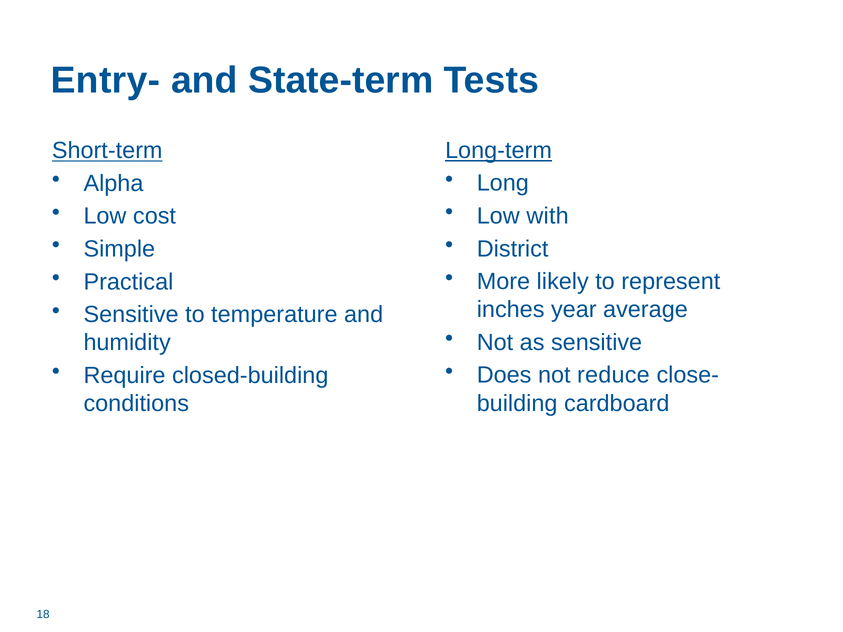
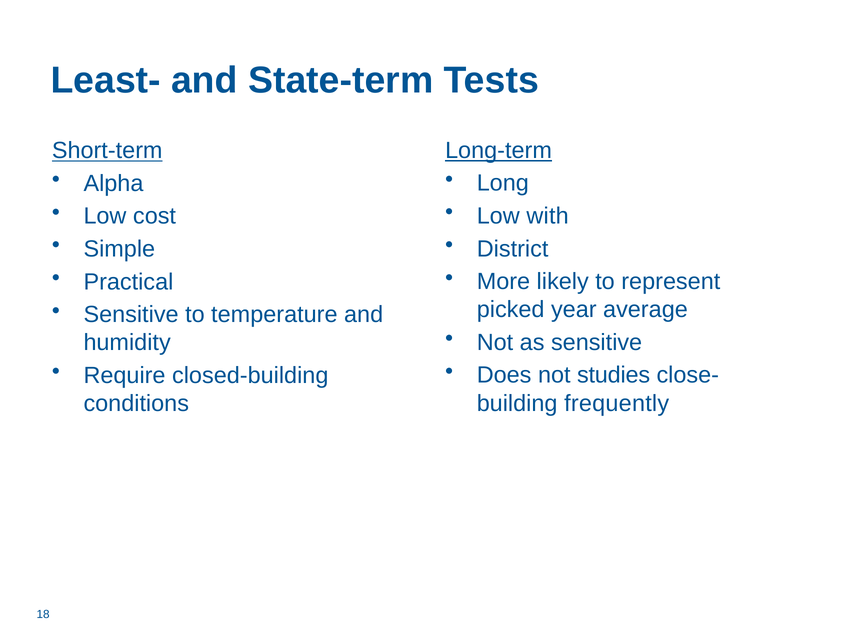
Entry-: Entry- -> Least- (106, 81)
inches: inches -> picked (511, 310)
reduce: reduce -> studies (614, 375)
cardboard: cardboard -> frequently (617, 403)
